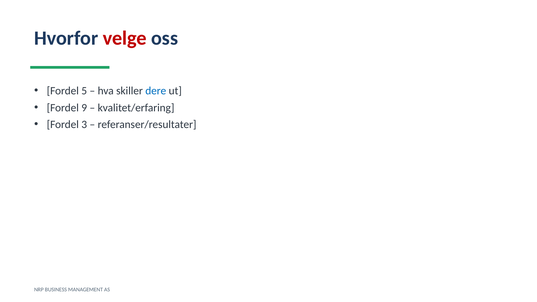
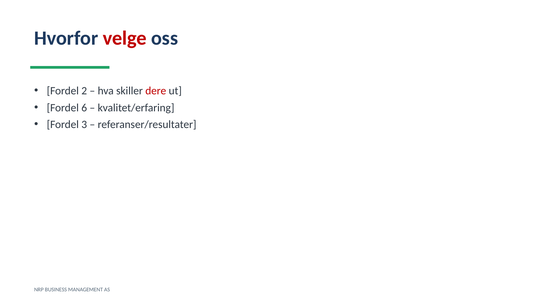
5: 5 -> 2 (84, 91)
dere colour: blue -> red (156, 91)
9: 9 -> 6 (84, 108)
